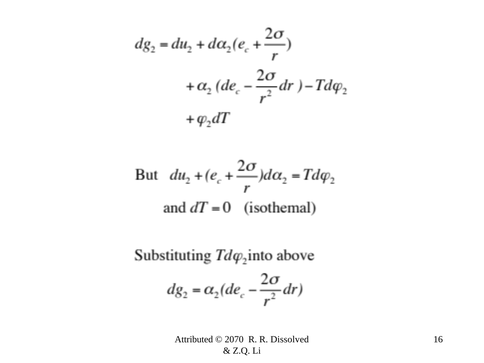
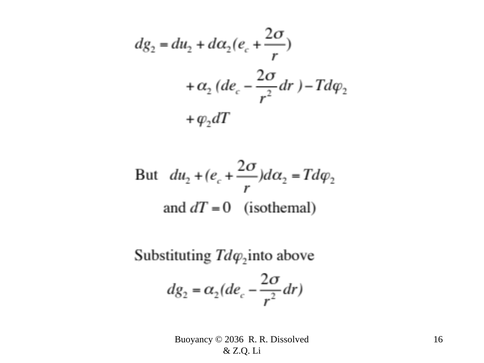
Attributed: Attributed -> Buoyancy (194, 339)
2070: 2070 -> 2036 (234, 339)
